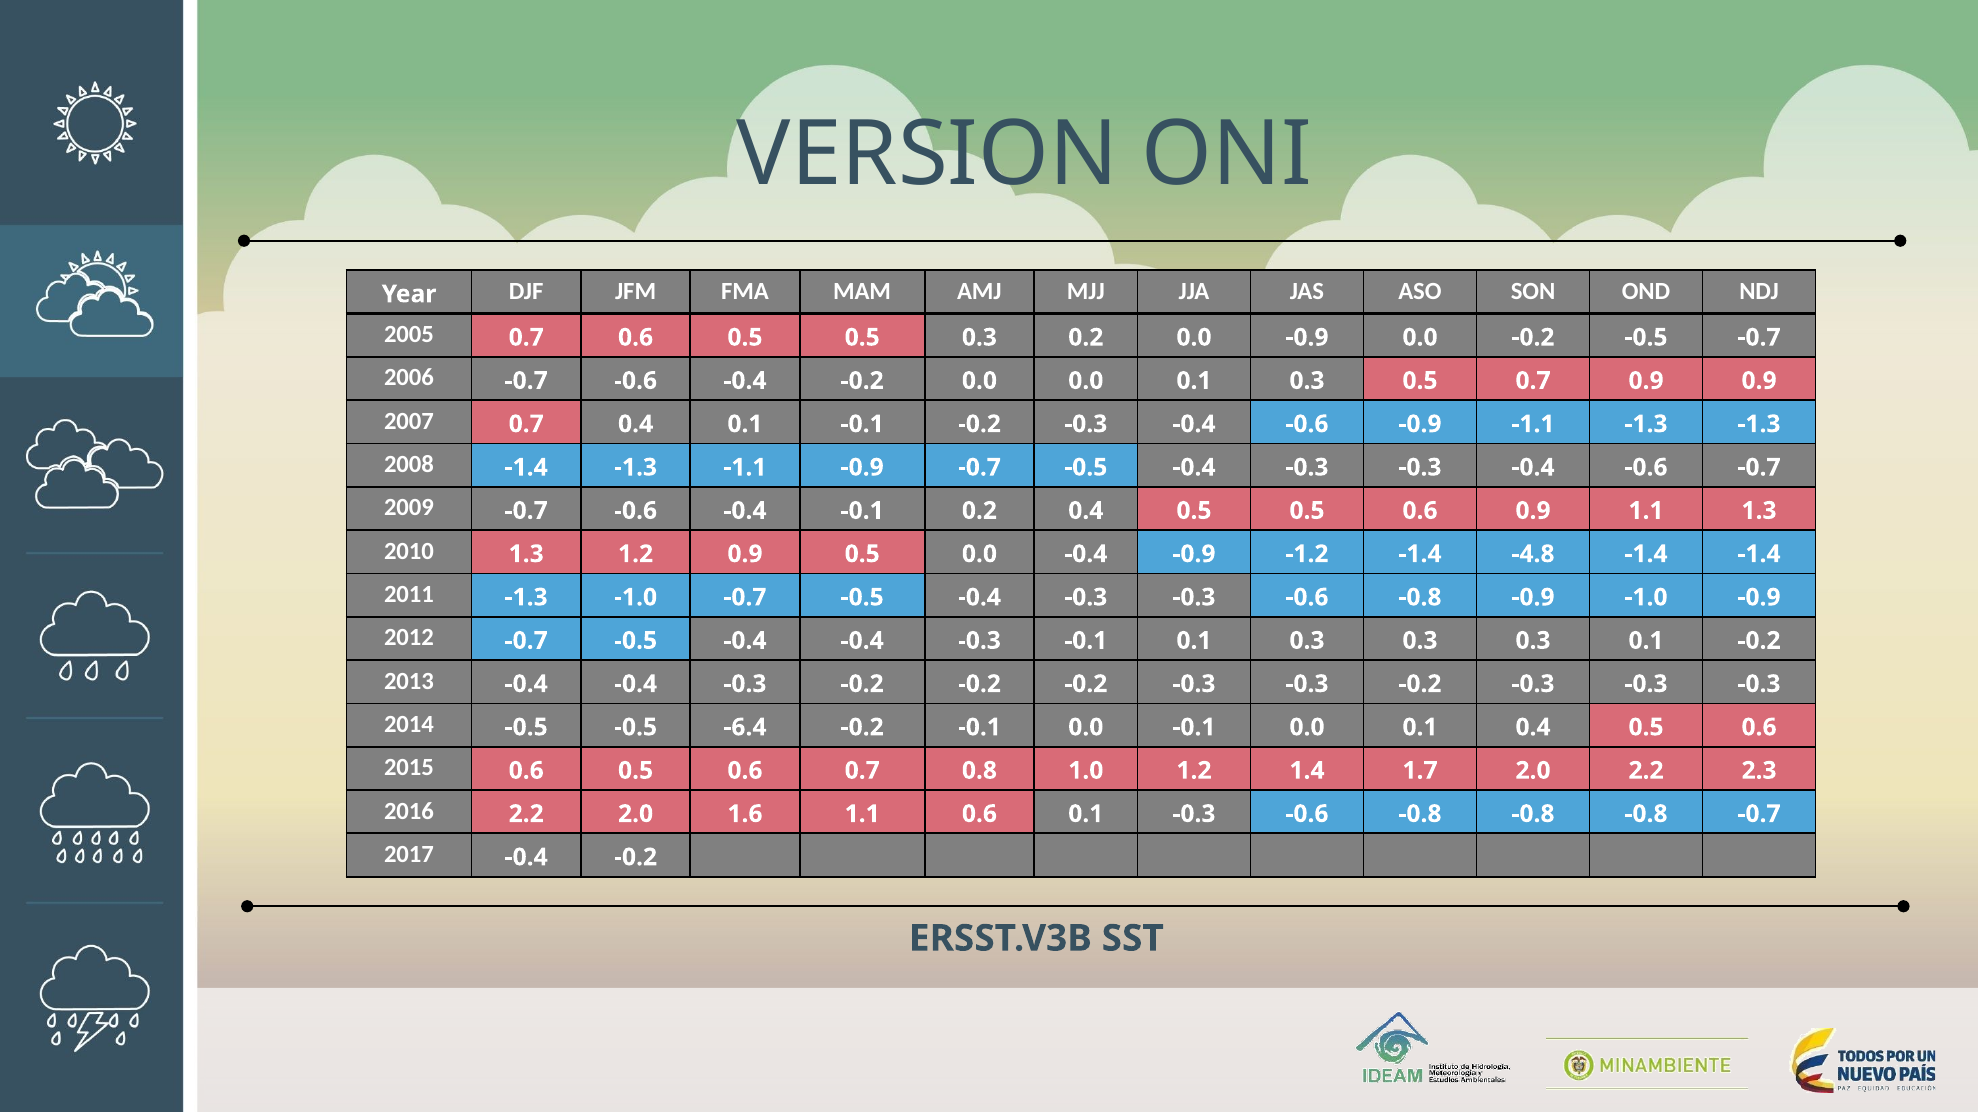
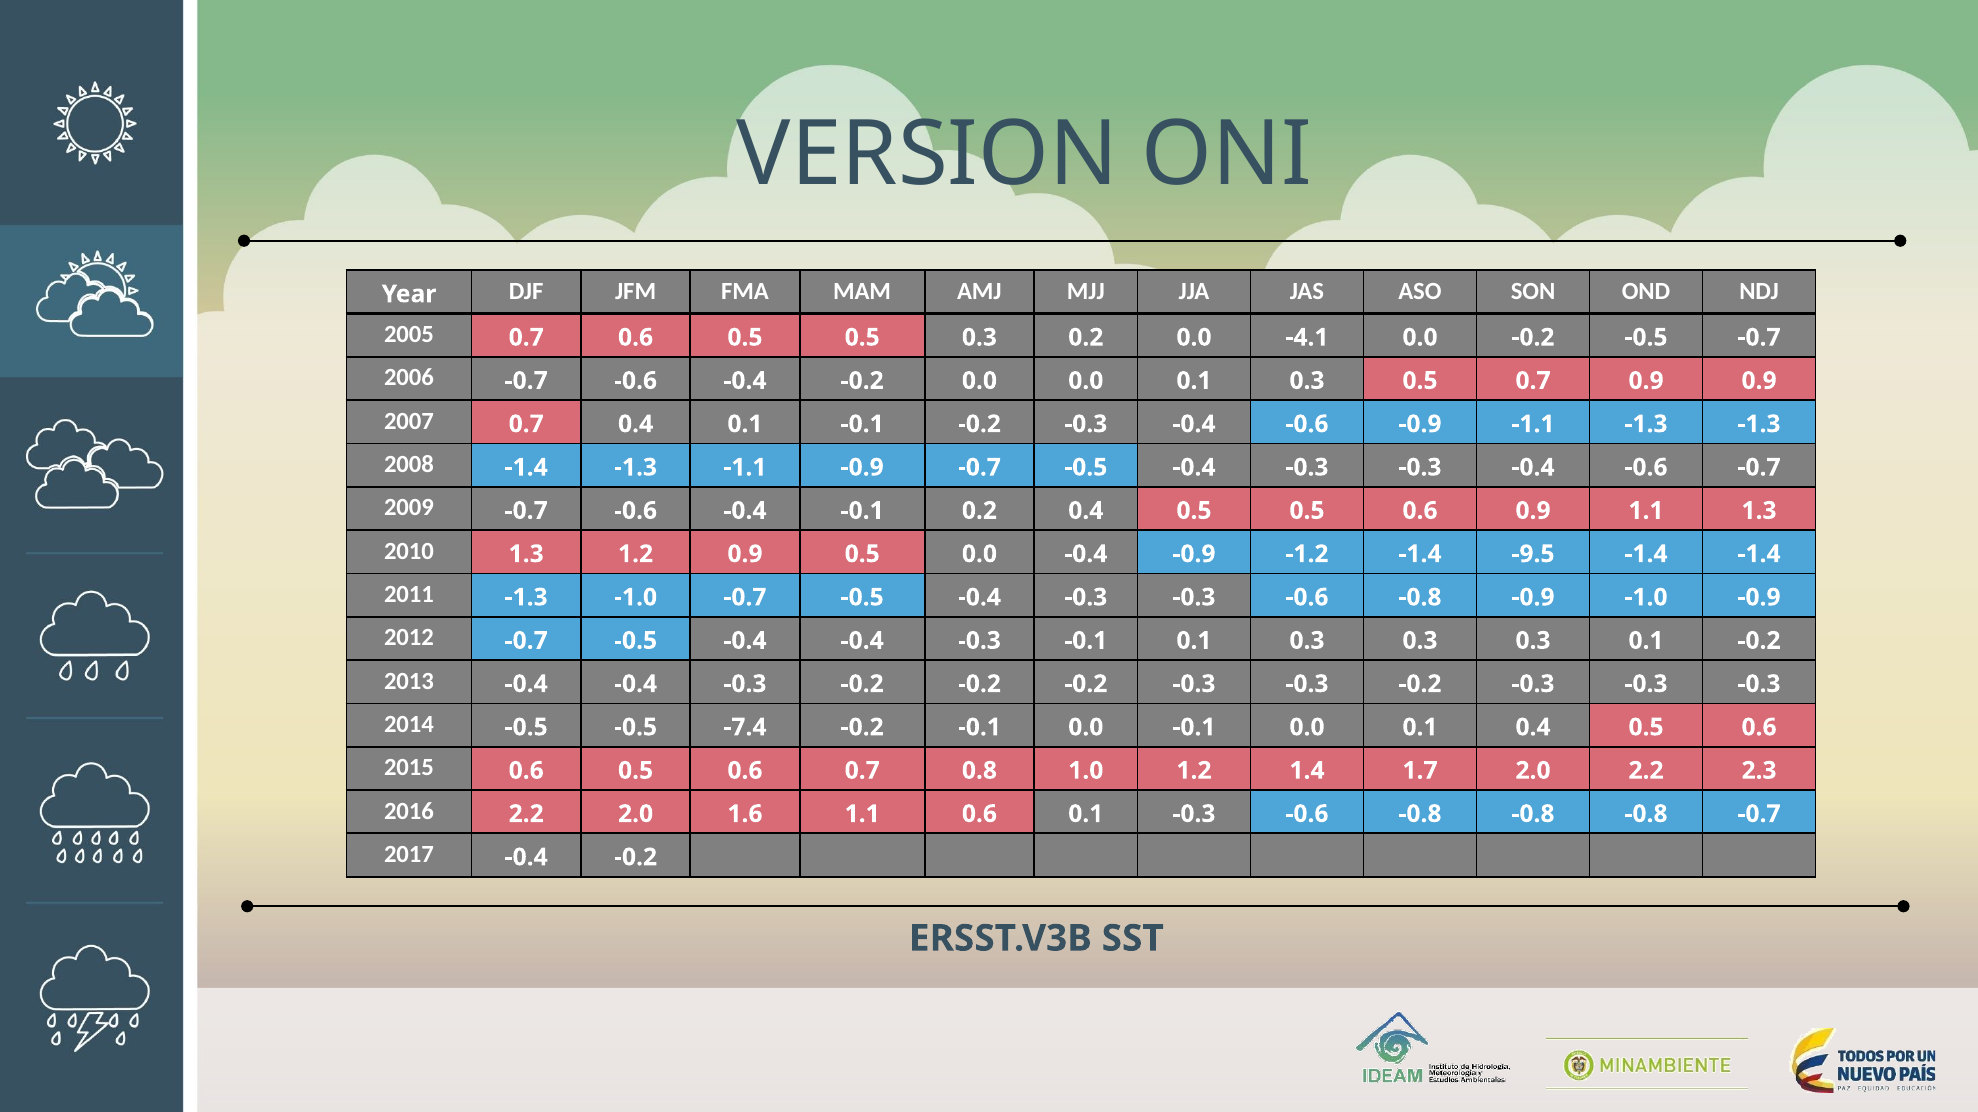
0.0 -0.9: -0.9 -> -4.1 (1307, 338)
-4.8: -4.8 -> -9.5 (1533, 554)
-6.4: -6.4 -> -7.4 (745, 728)
